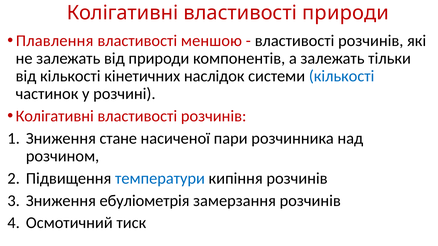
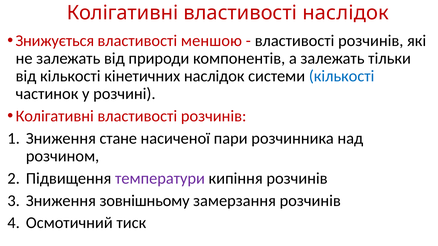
властивості природи: природи -> наслідок (346, 13)
Плавлення: Плавлення -> Знижується (55, 41)
температури colour: blue -> purple (160, 179)
ебуліометрія: ебуліометрія -> зовнішньому (145, 201)
